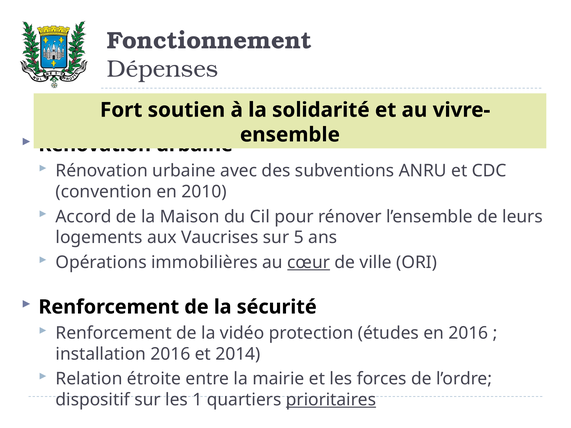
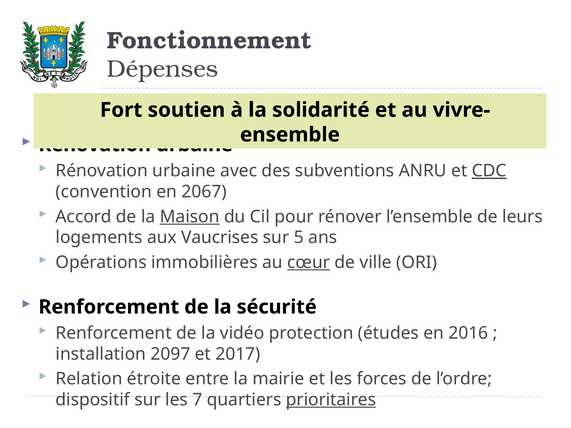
CDC underline: none -> present (489, 171)
2010: 2010 -> 2067 (204, 192)
Maison underline: none -> present (190, 217)
installation 2016: 2016 -> 2097 (170, 354)
2014: 2014 -> 2017 (238, 354)
1: 1 -> 7 (197, 400)
